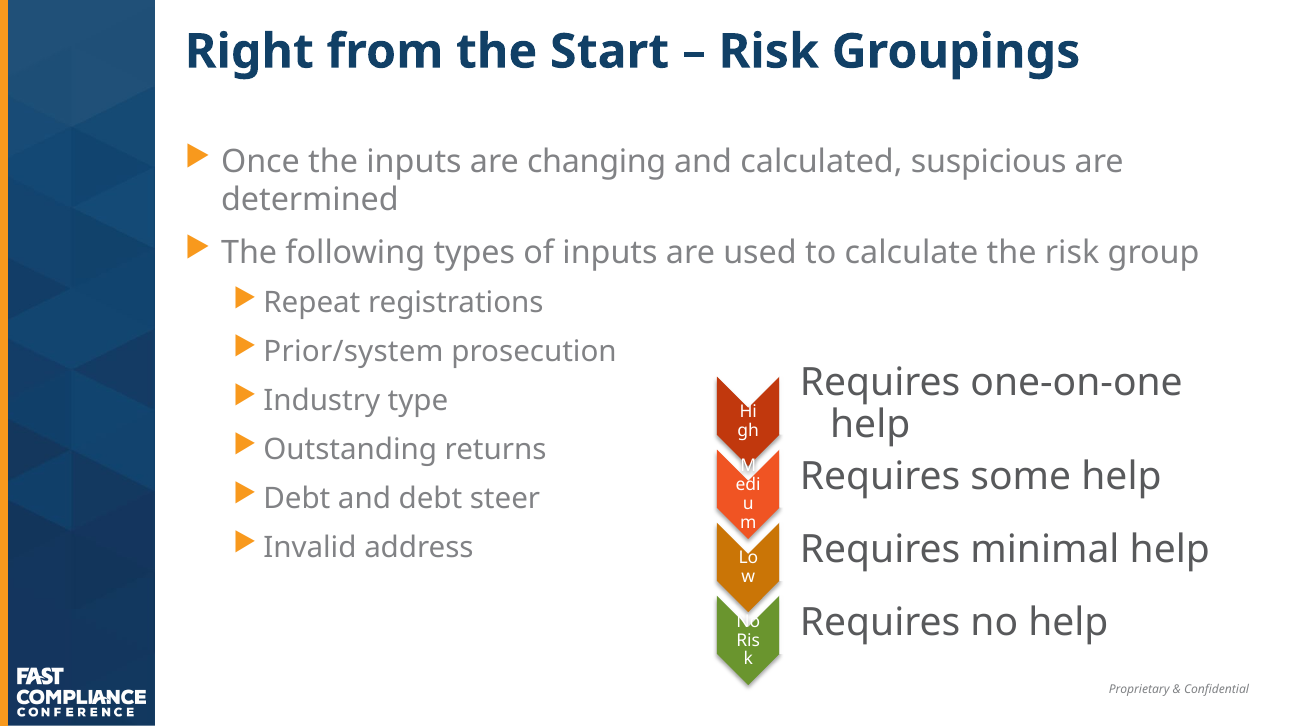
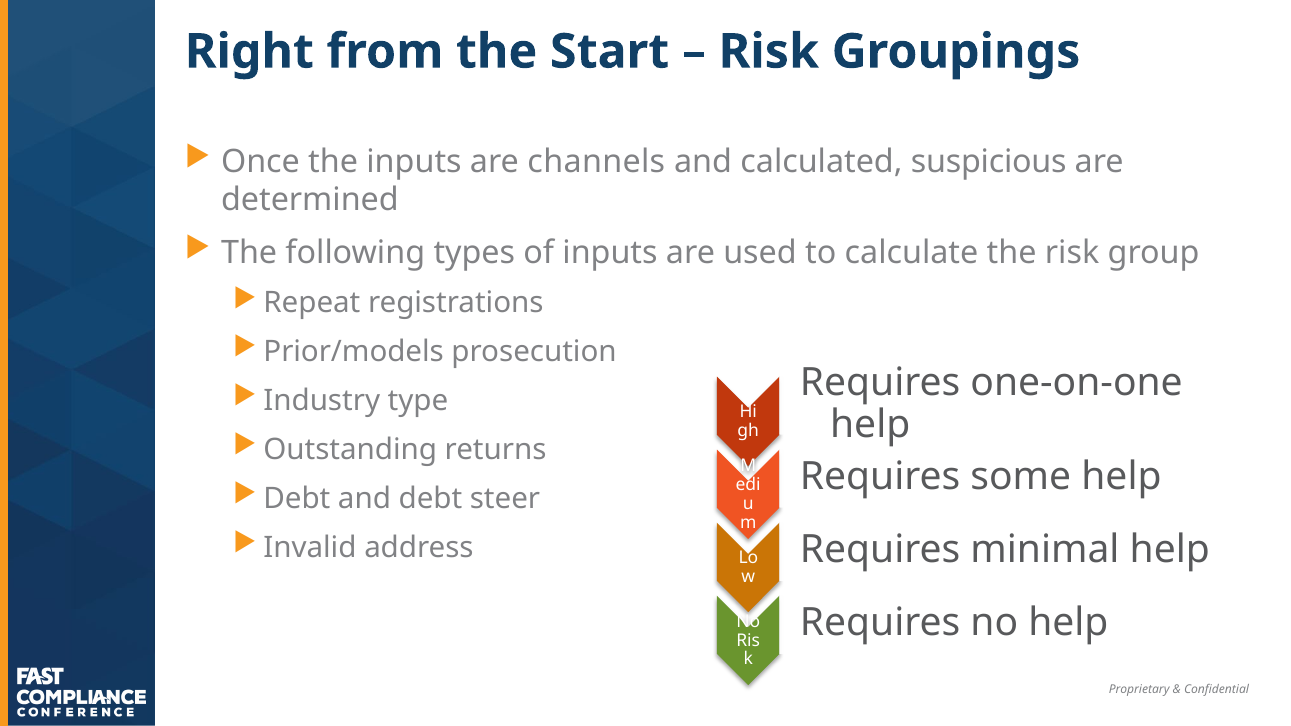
changing: changing -> channels (596, 162)
Prior/system: Prior/system -> Prior/models (354, 352)
